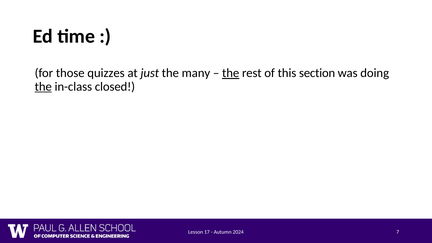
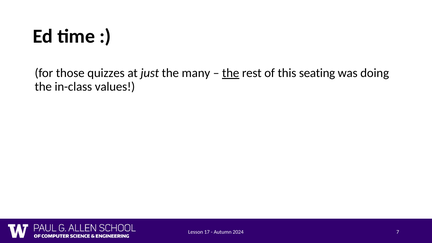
section: section -> seating (317, 73)
the underline: present -> none (43, 87)
closed: closed -> values (115, 87)
